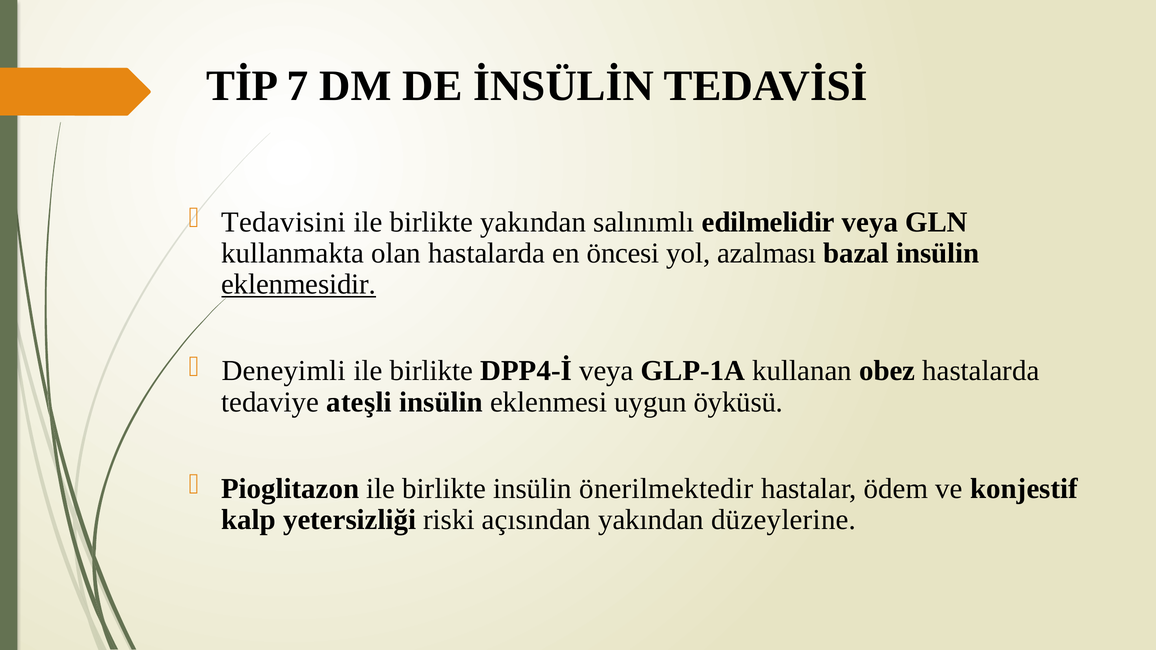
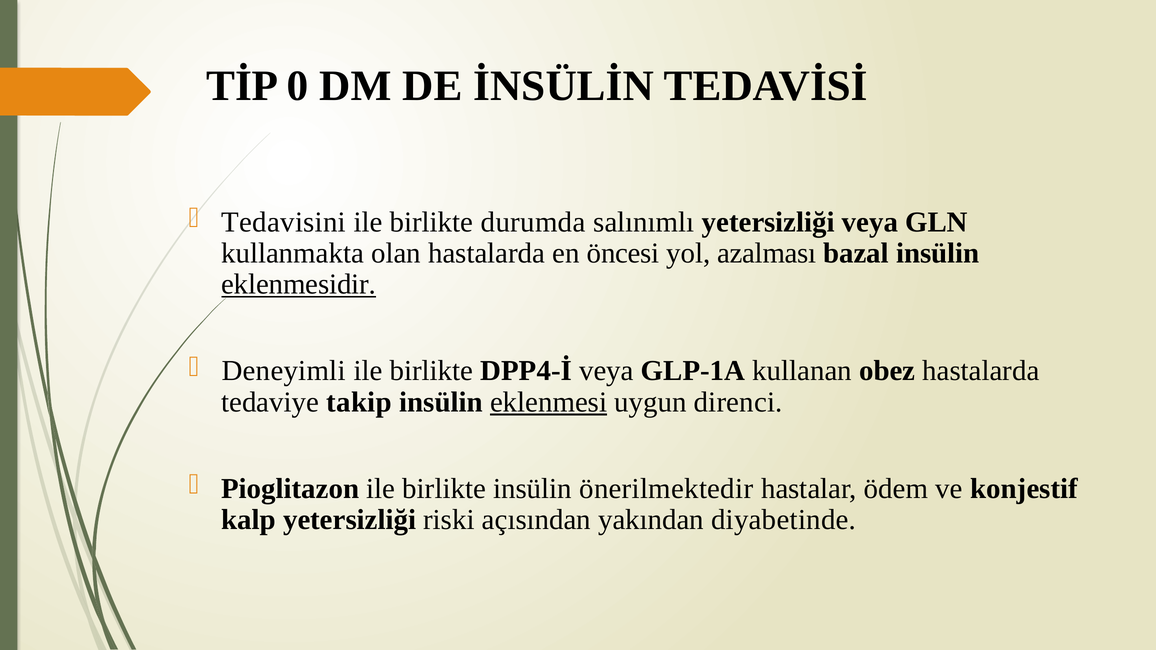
7: 7 -> 0 (298, 86)
birlikte yakından: yakından -> durumda (533, 222)
salınımlı edilmelidir: edilmelidir -> yetersizliği (768, 222)
ateşli: ateşli -> takip (359, 402)
eklenmesi underline: none -> present (549, 402)
öyküsü: öyküsü -> direnci (738, 402)
düzeylerine: düzeylerine -> diyabetinde (784, 520)
